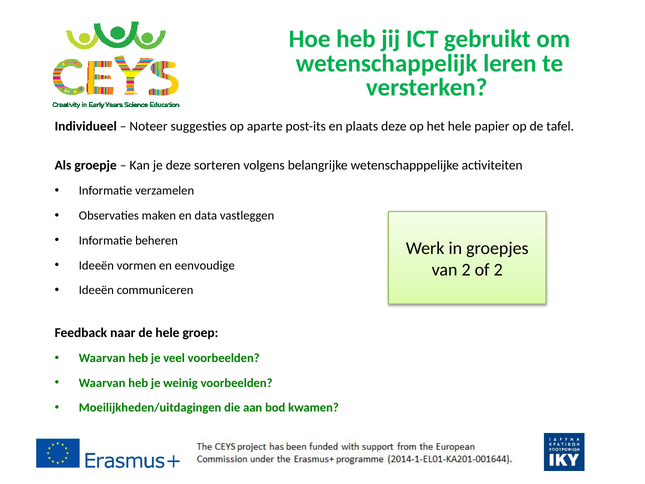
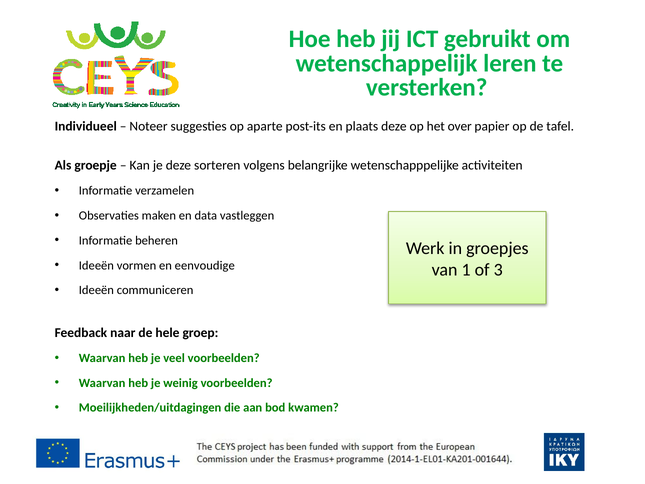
het hele: hele -> over (460, 126)
van 2: 2 -> 1 (466, 270)
of 2: 2 -> 3 (498, 270)
